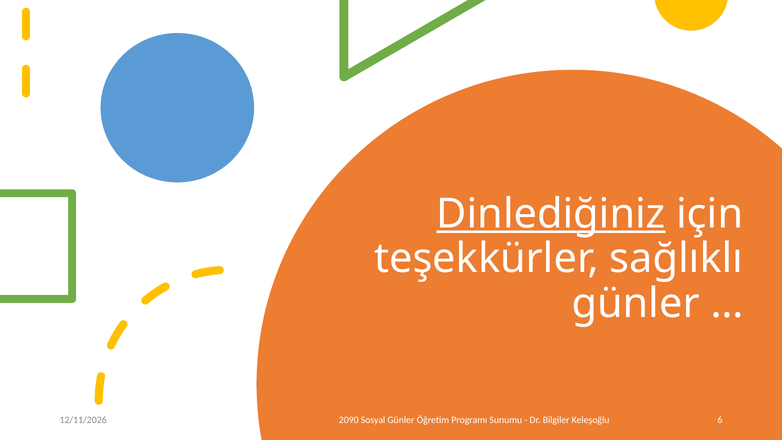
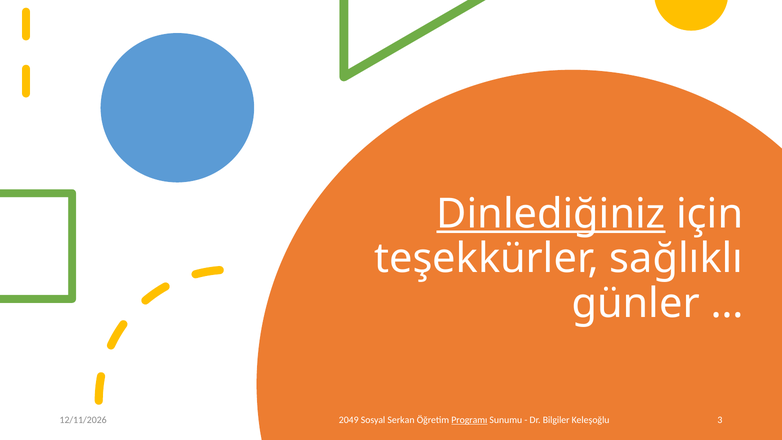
2090: 2090 -> 2049 (349, 420)
Sosyal Günler: Günler -> Serkan (401, 420)
Programı underline: none -> present (469, 420)
6: 6 -> 3 (720, 420)
